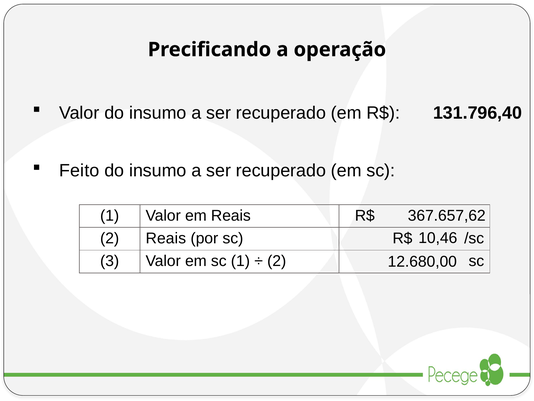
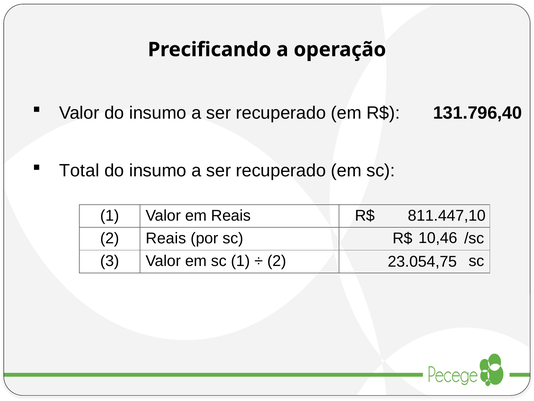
Feito: Feito -> Total (79, 170)
367.657,62: 367.657,62 -> 811.447,10 (447, 215)
12.680,00: 12.680,00 -> 23.054,75 (422, 261)
